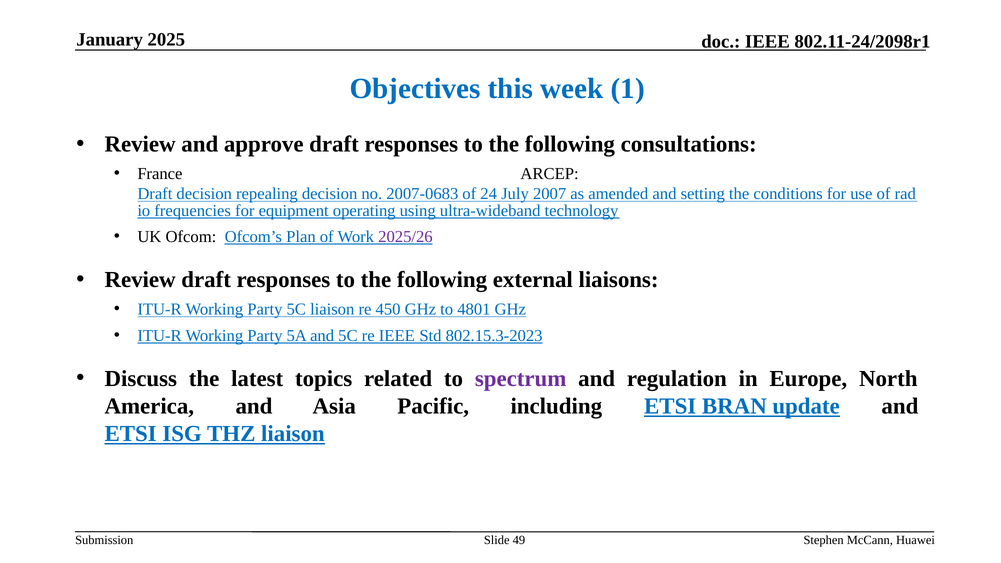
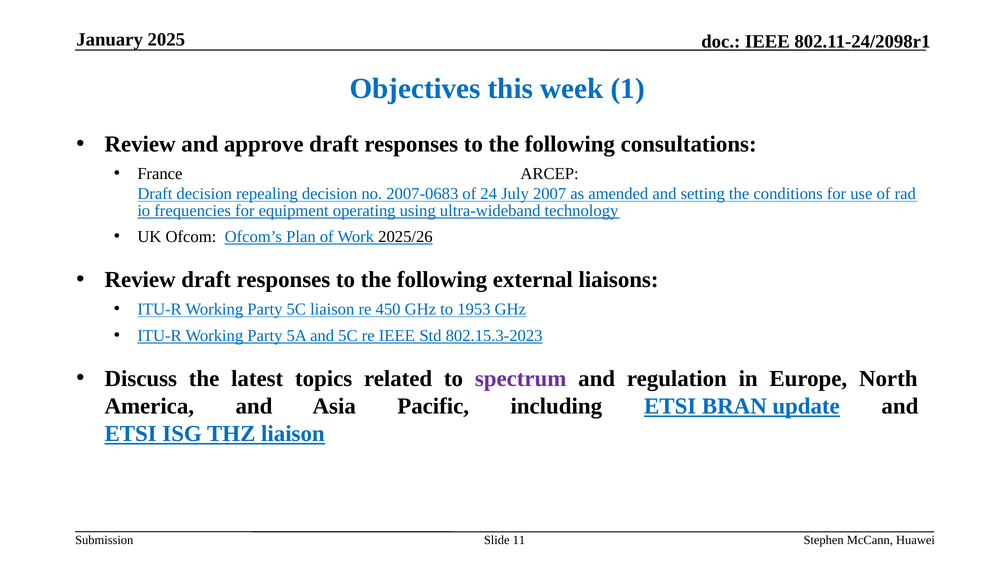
2025/26 colour: purple -> black (405, 237)
4801: 4801 -> 1953 (474, 309)
49: 49 -> 11 (519, 540)
